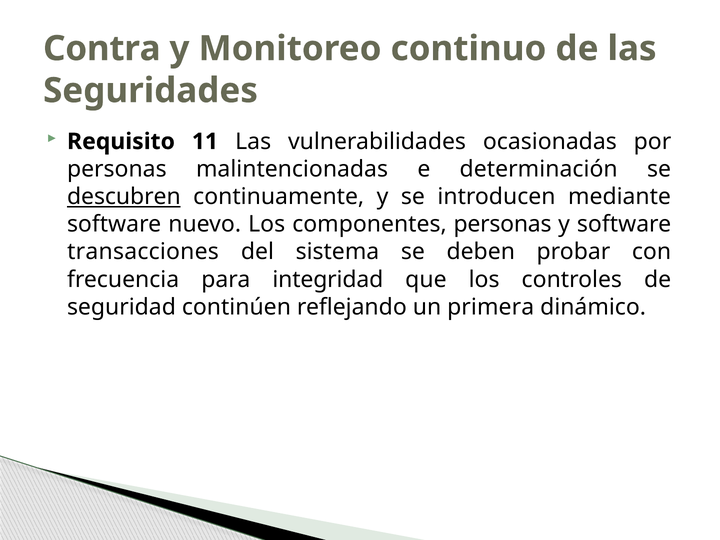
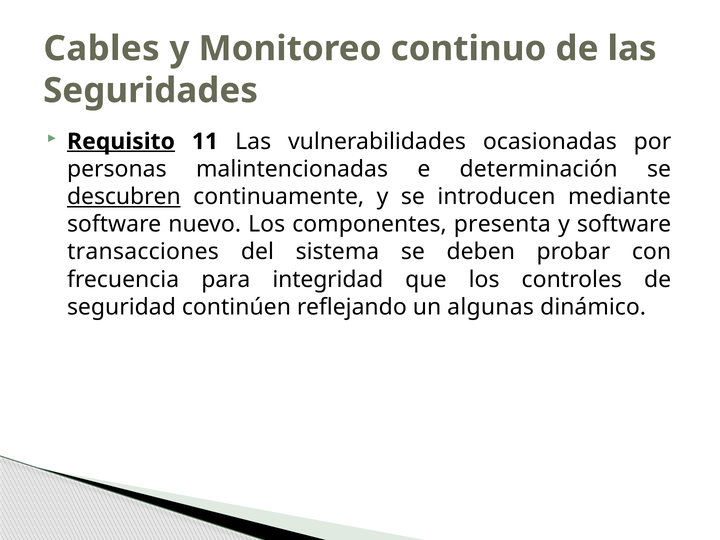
Contra: Contra -> Cables (102, 49)
Requisito underline: none -> present (121, 142)
componentes personas: personas -> presenta (502, 224)
primera: primera -> algunas (491, 307)
